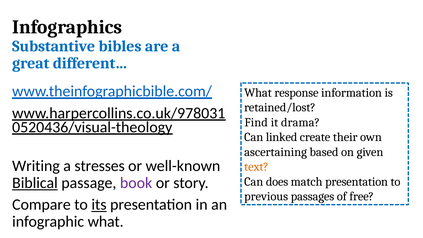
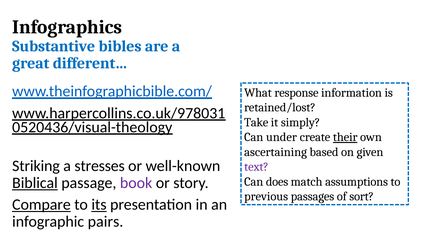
Find: Find -> Take (256, 122)
drama: drama -> simply (301, 122)
linked: linked -> under (281, 137)
their underline: none -> present (345, 137)
Writing: Writing -> Striking (36, 166)
text colour: orange -> purple (256, 167)
match presentation: presentation -> assumptions (357, 182)
free: free -> sort (362, 196)
Compare underline: none -> present (41, 205)
infographic what: what -> pairs (106, 222)
